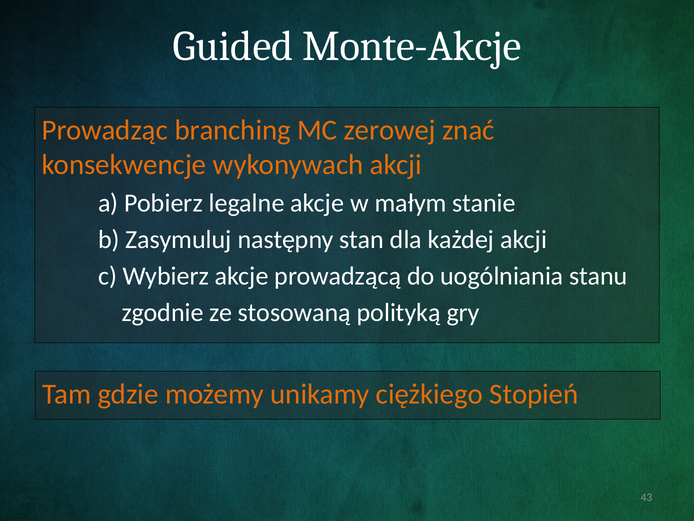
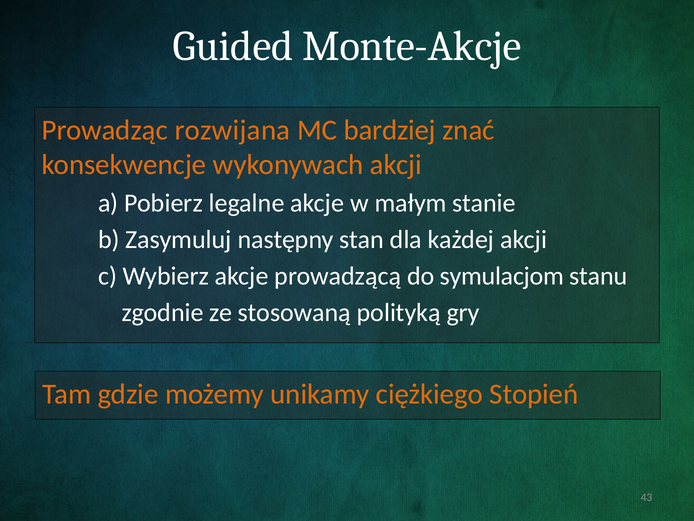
branching: branching -> rozwijana (232, 130)
zerowej: zerowej -> bardziej (390, 130)
uogólniania: uogólniania -> symulacjom (502, 276)
